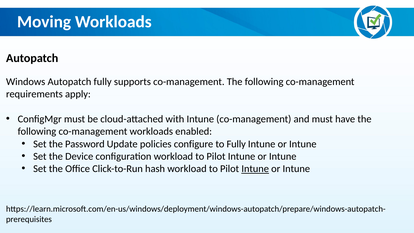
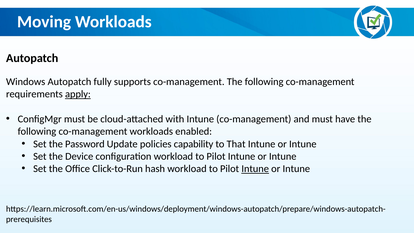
apply underline: none -> present (78, 94)
configure: configure -> capability (194, 144)
to Fully: Fully -> That (236, 144)
